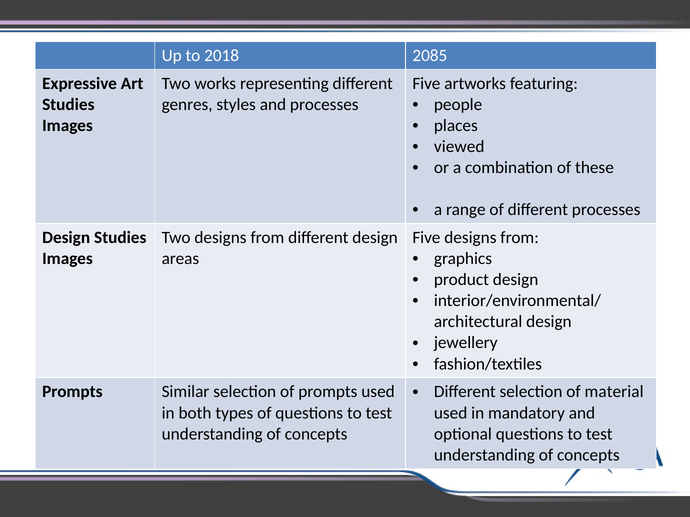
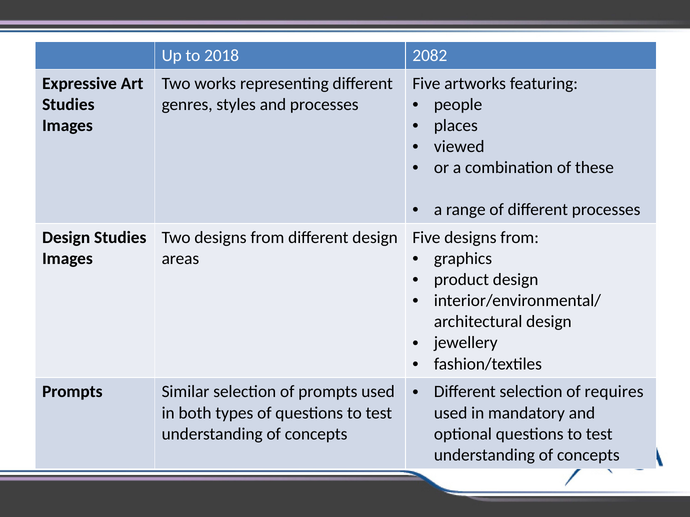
2085: 2085 -> 2082 (430, 56)
material: material -> requires (614, 392)
